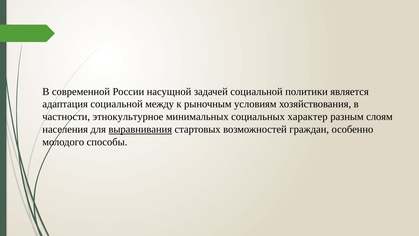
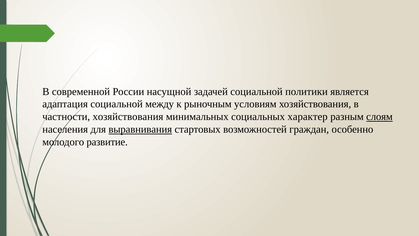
частности этнокультурное: этнокультурное -> хозяйствования (128, 117)
слоям underline: none -> present (379, 117)
способы: способы -> развитие (107, 142)
